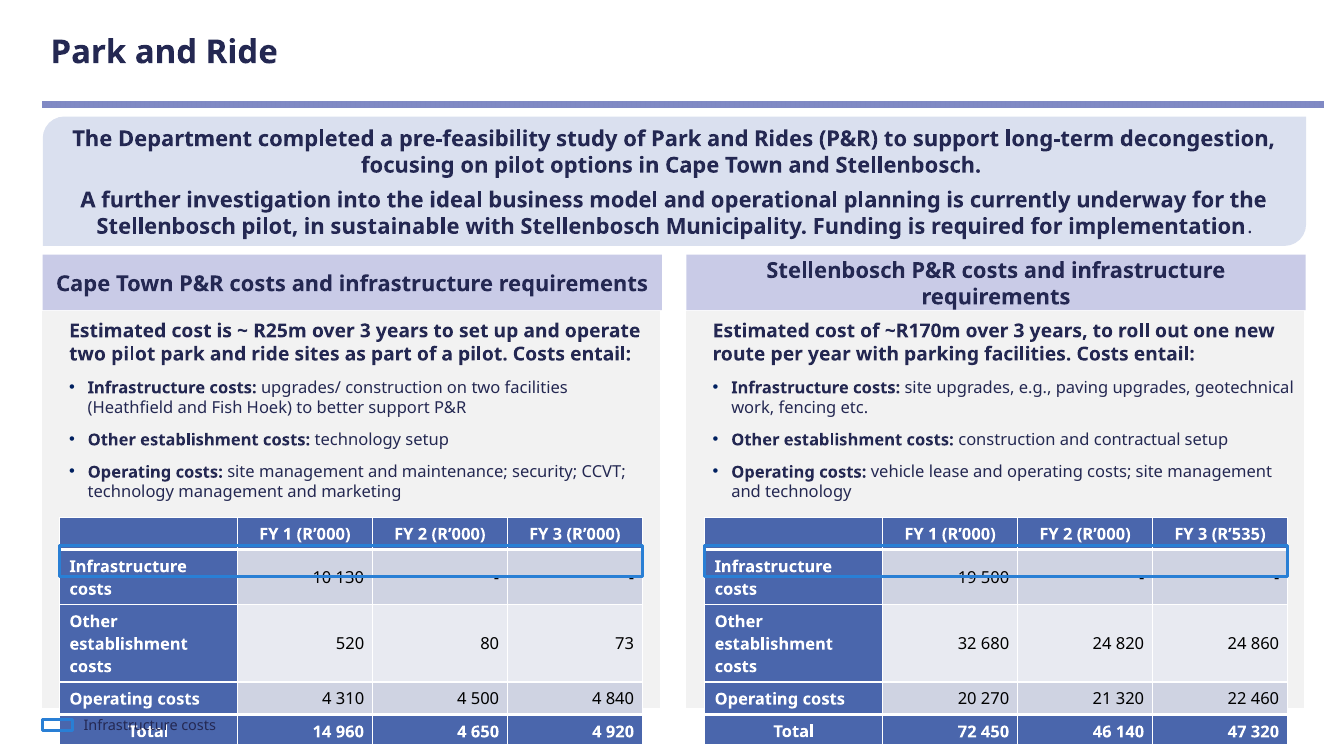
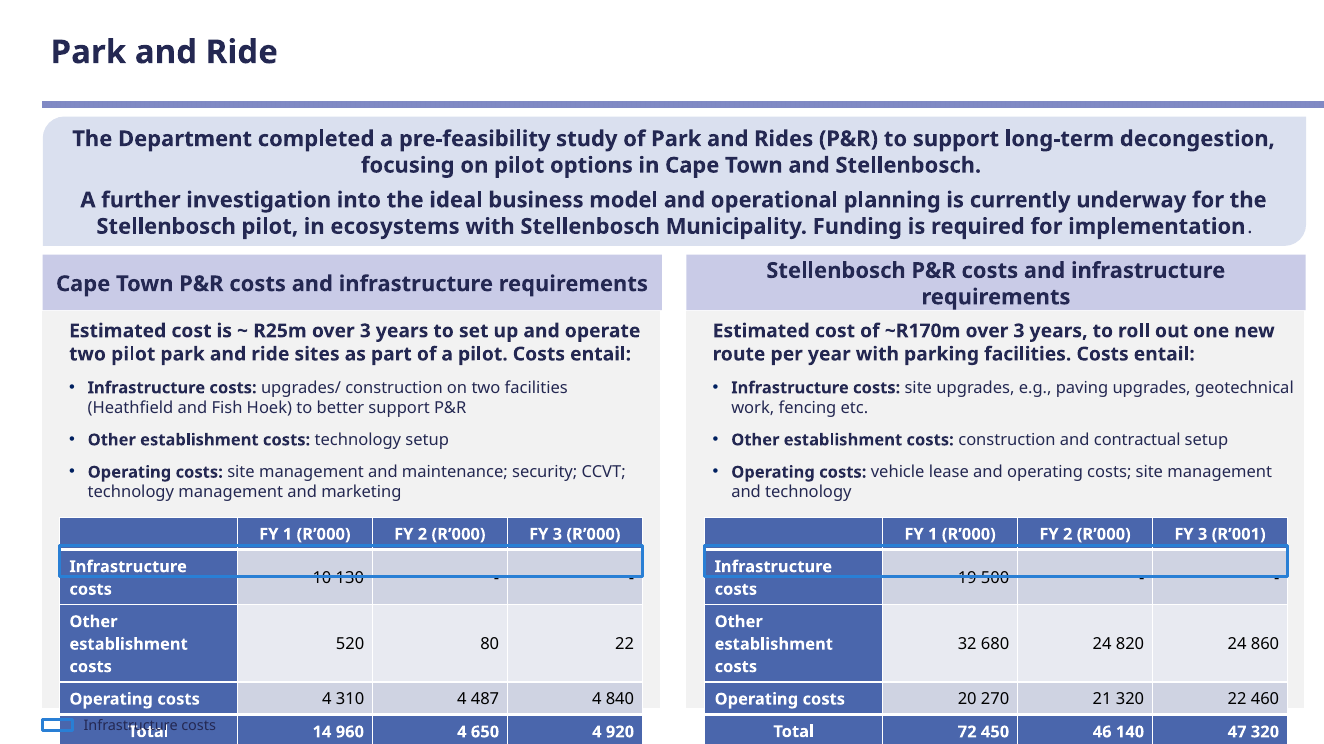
sustainable: sustainable -> ecosystems (395, 227)
R’535: R’535 -> R’001 (1239, 535)
80 73: 73 -> 22 (625, 645)
4 500: 500 -> 487 (485, 700)
